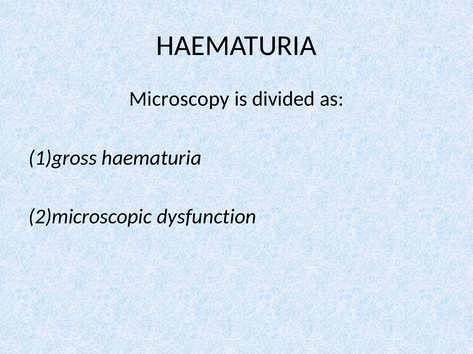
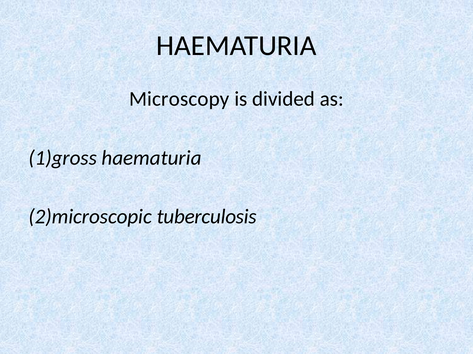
dysfunction: dysfunction -> tuberculosis (207, 217)
